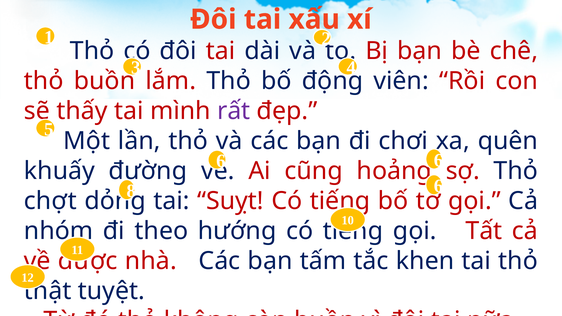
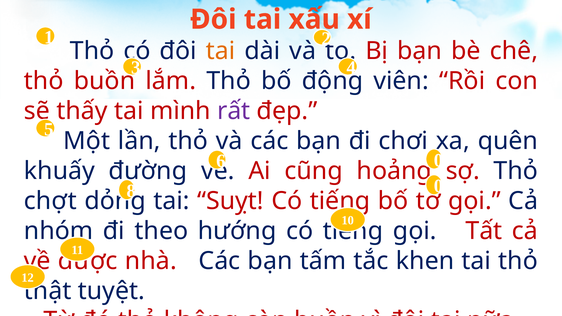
tai colour: red -> orange (221, 51)
6: 6 -> 0 (438, 160)
6: 6 -> 0 (438, 186)
